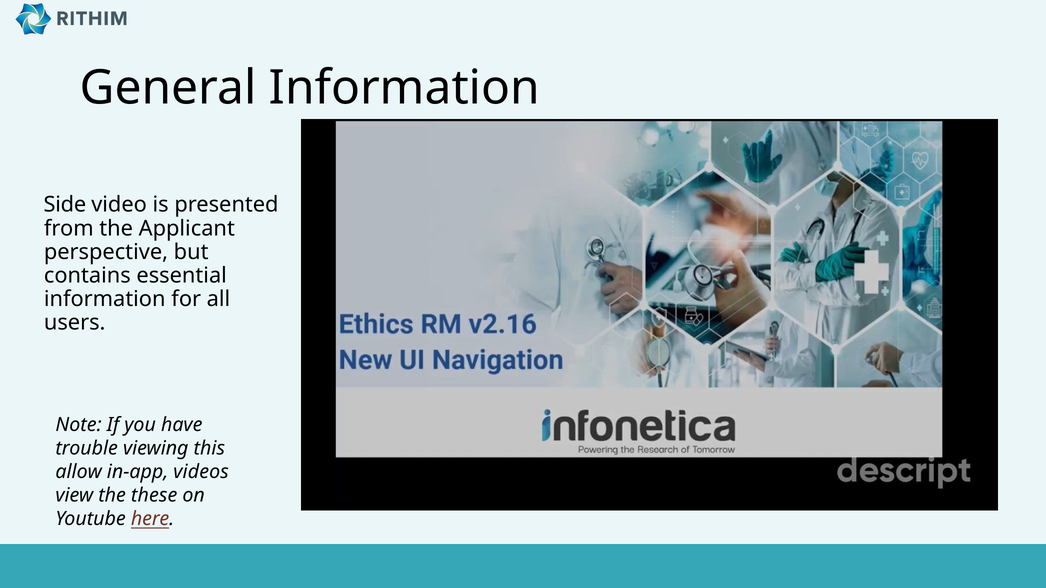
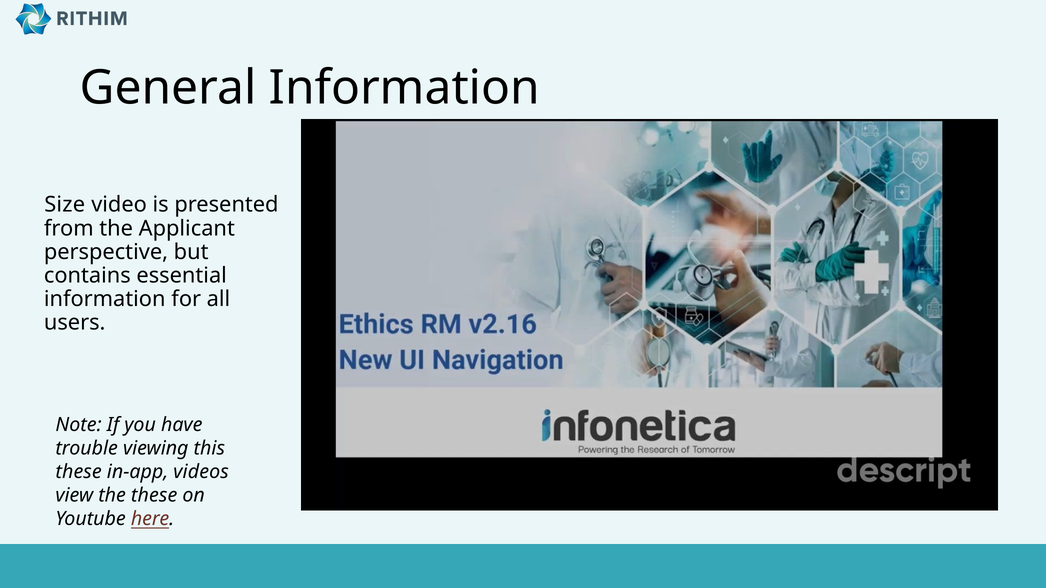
Side: Side -> Size (65, 205)
allow: allow -> these (79, 472)
